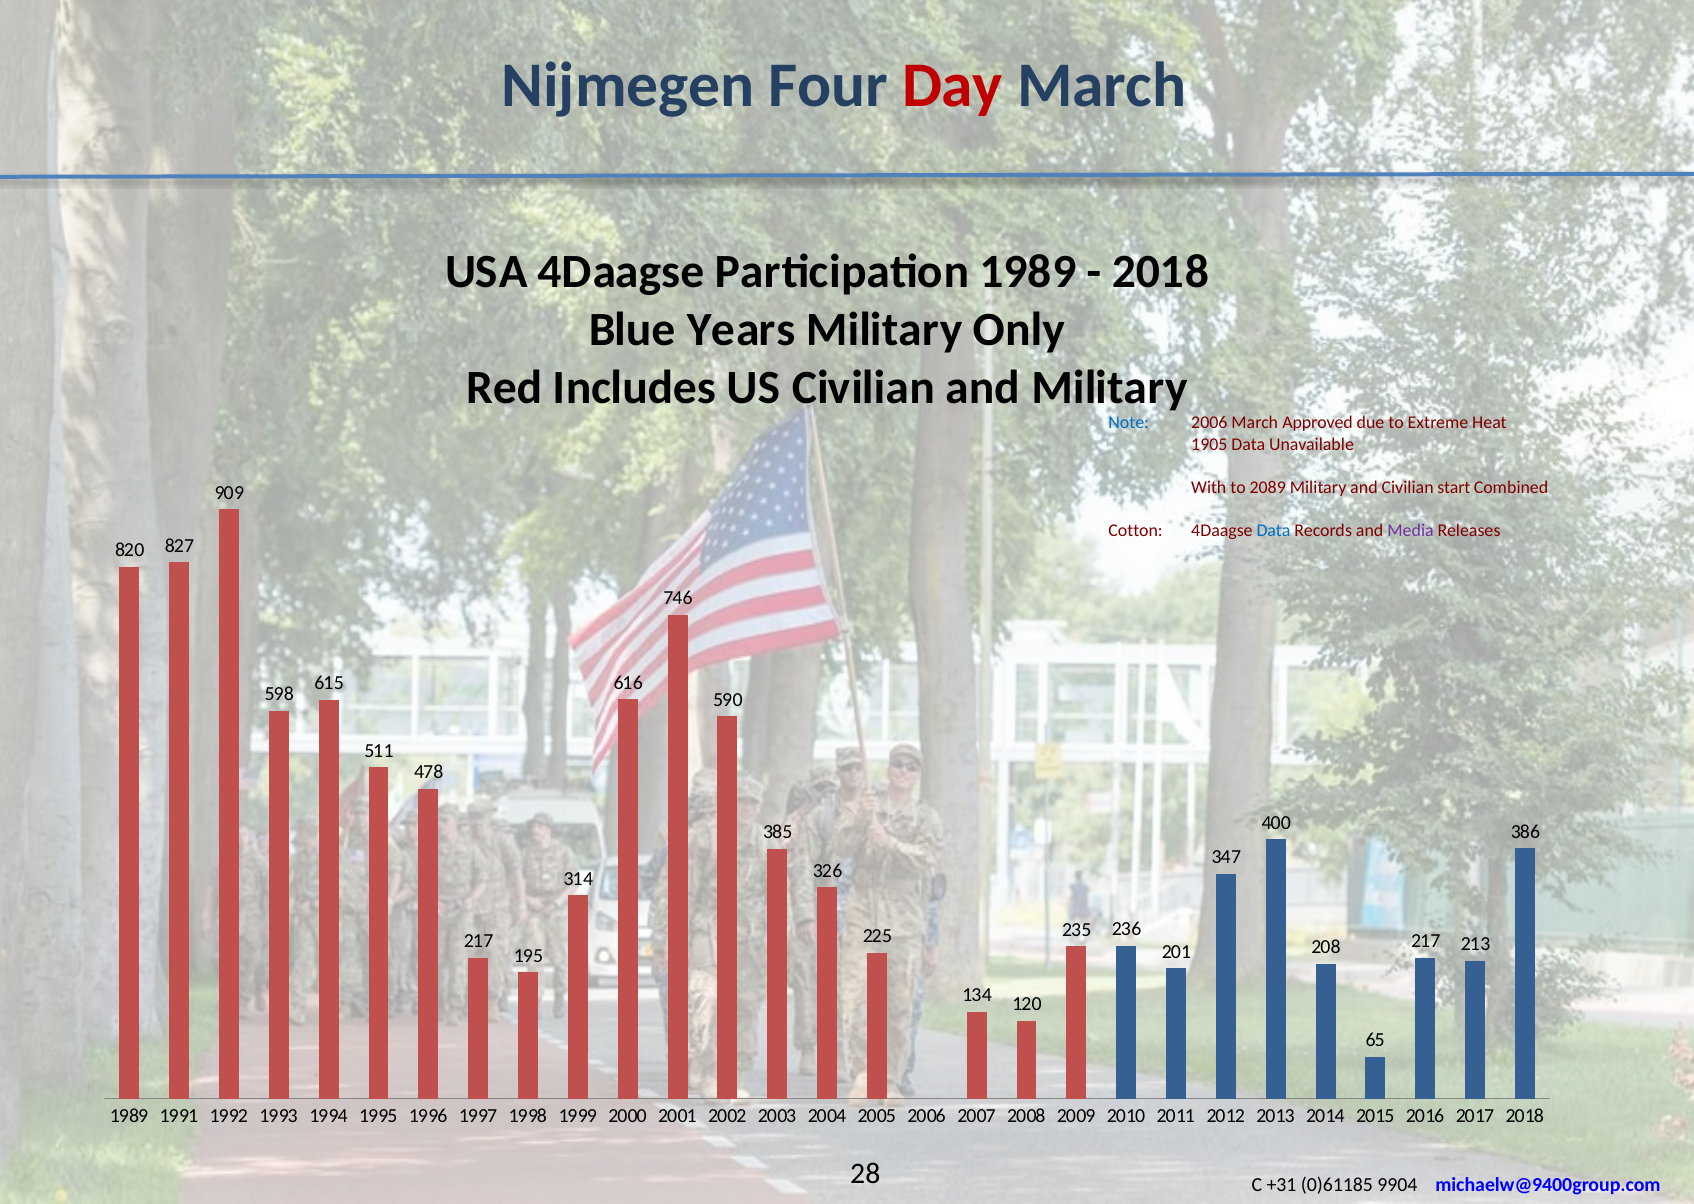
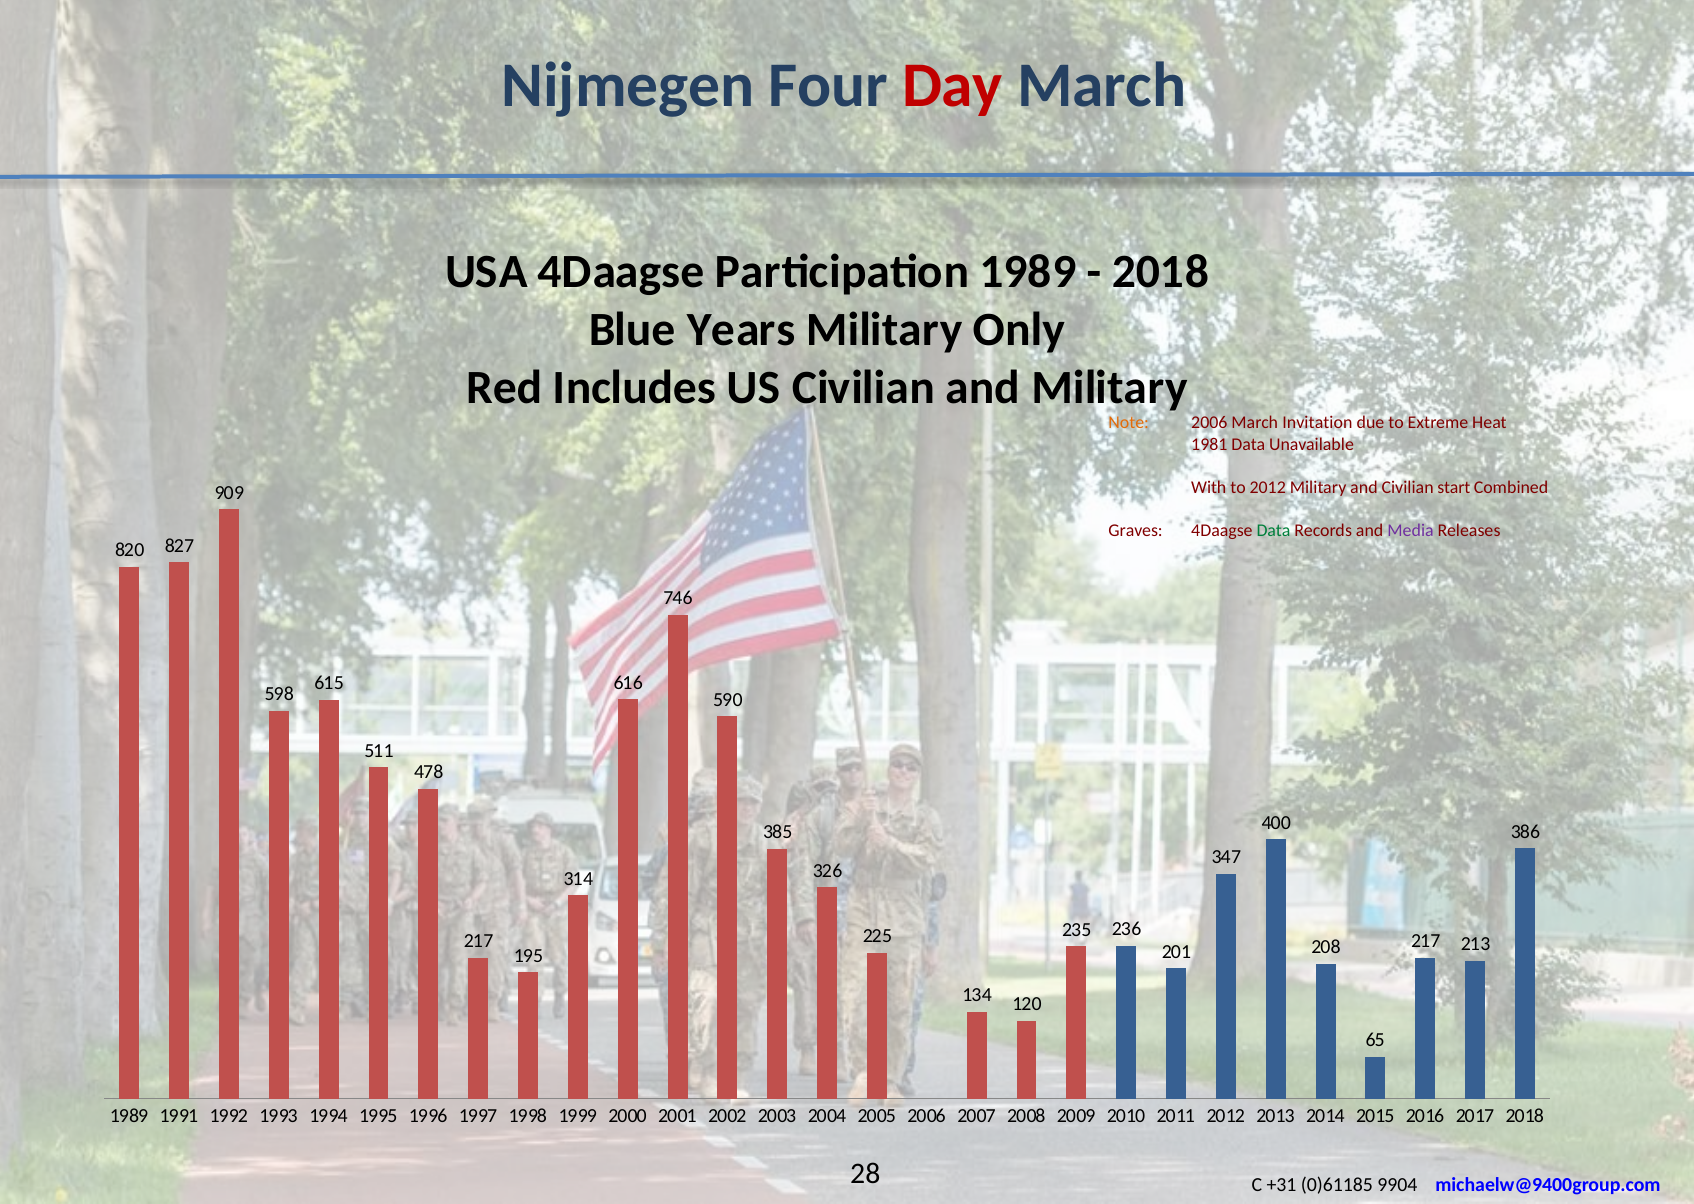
Note colour: blue -> orange (1129, 423)
Approved: Approved -> Invitation (1317, 423)
1905: 1905 -> 1981 (1209, 444)
to 2089: 2089 -> 2012 (1268, 487)
Cotton: Cotton -> Graves (1136, 530)
Data colour: blue -> green (1274, 530)
